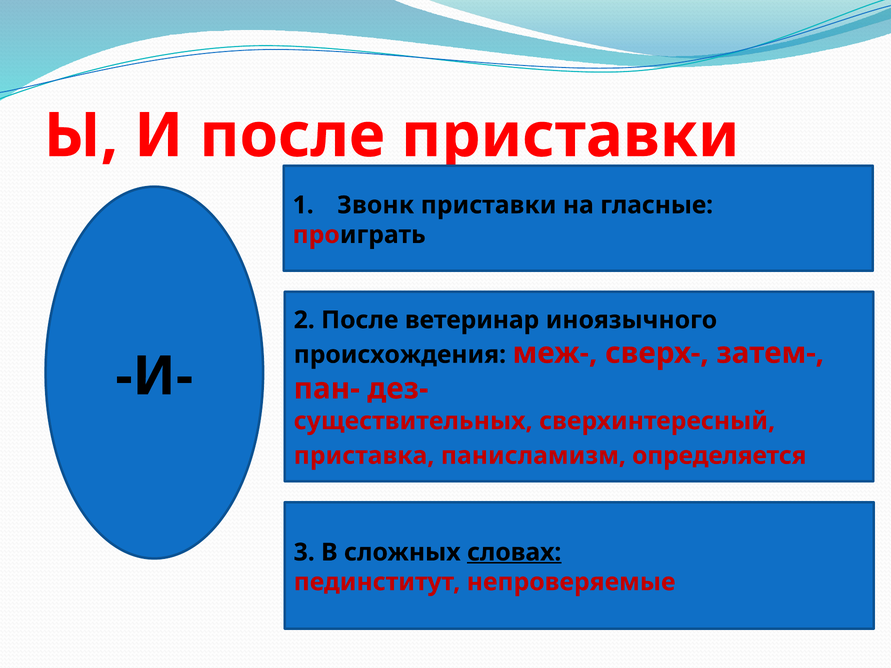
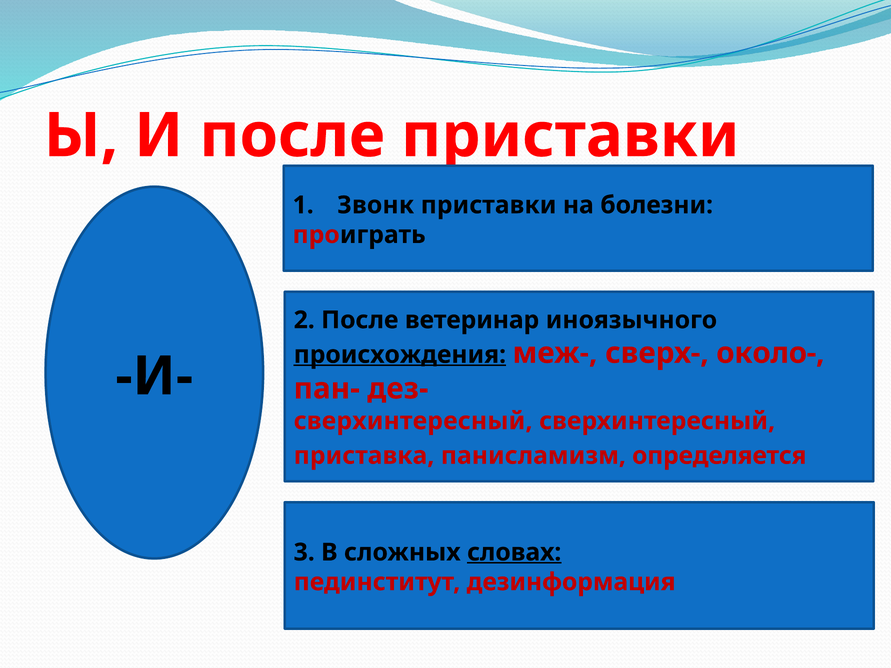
гласные: гласные -> болезни (657, 205)
происхождения underline: none -> present (400, 355)
затем-: затем- -> около- (770, 353)
существительных: существительных -> сверхинтересный (413, 421)
непроверяемые: непроверяемые -> дезинформация (571, 582)
